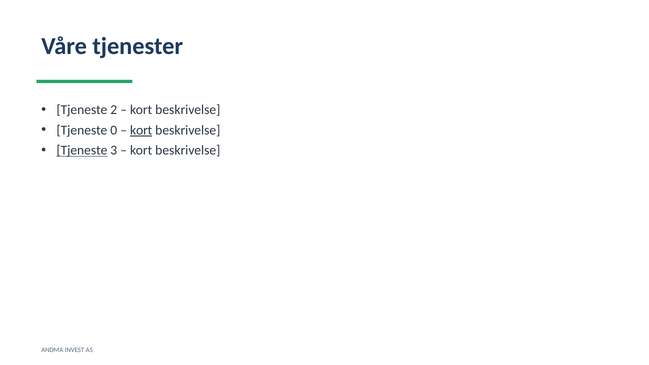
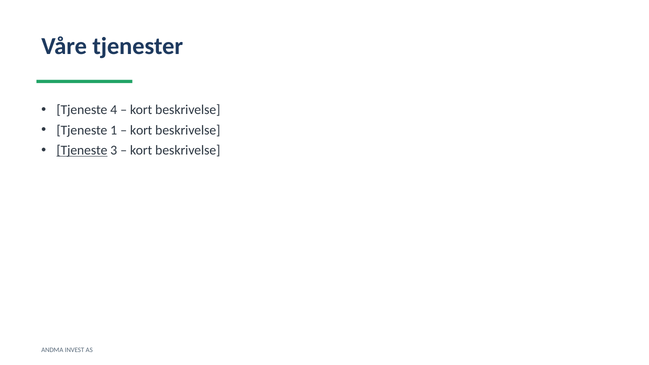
2: 2 -> 4 (114, 110)
0: 0 -> 1 (114, 130)
kort underline: present -> none (141, 130)
